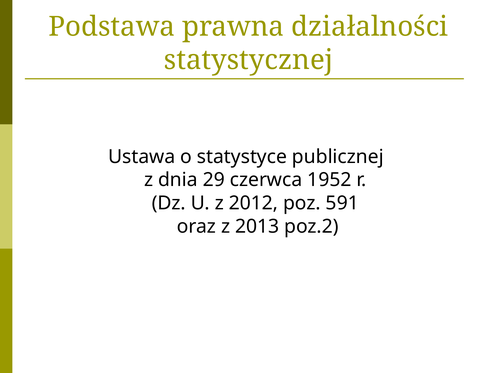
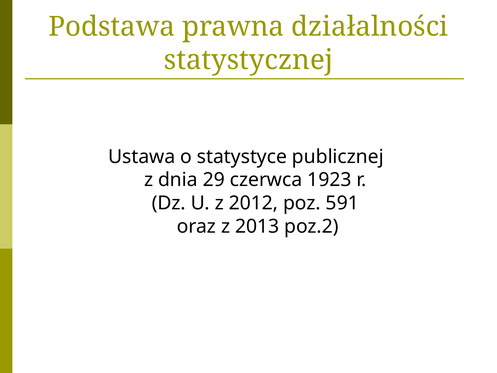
1952: 1952 -> 1923 (329, 180)
